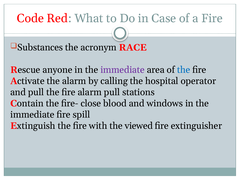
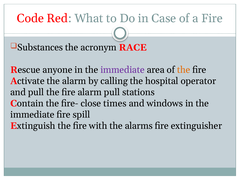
the colour: blue -> orange (184, 70)
blood: blood -> times (115, 103)
viewed: viewed -> alarms (139, 126)
